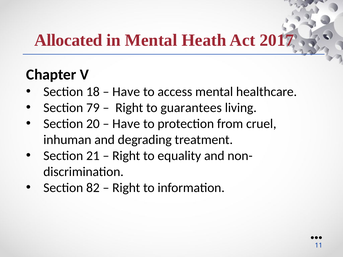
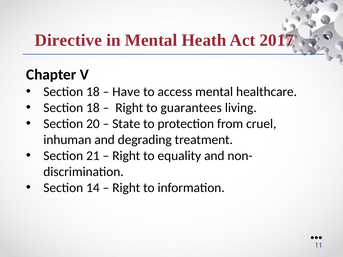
Allocated: Allocated -> Directive (68, 40)
79: 79 -> 18 (93, 108)
Have: Have -> State (126, 124)
82: 82 -> 14 (93, 188)
